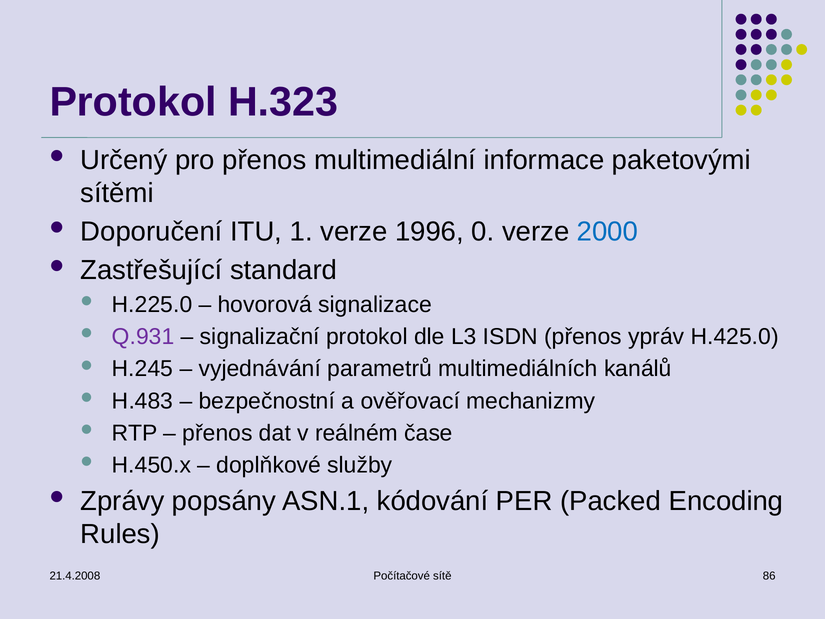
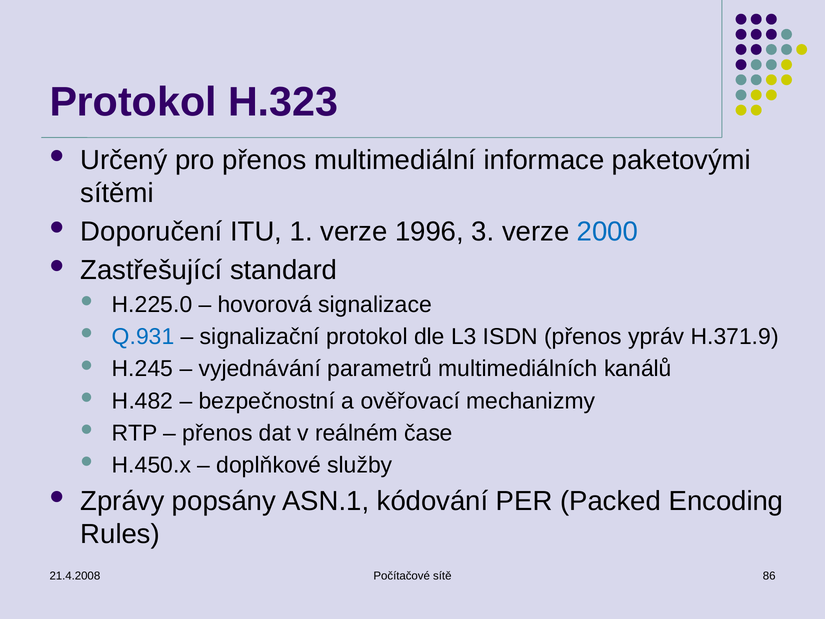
0: 0 -> 3 (483, 232)
Q.931 colour: purple -> blue (143, 337)
H.425.0: H.425.0 -> H.371.9 (735, 337)
H.483: H.483 -> H.482 (143, 401)
